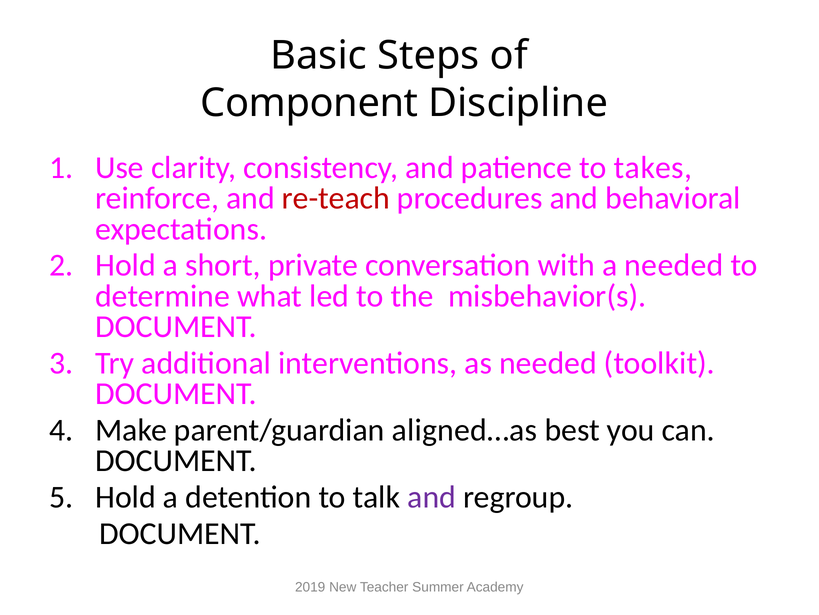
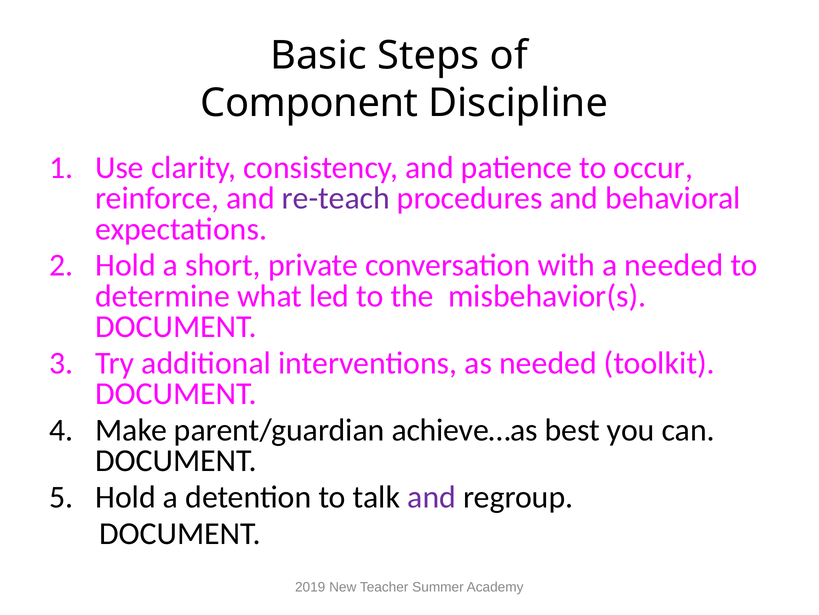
takes: takes -> occur (653, 168)
re-teach colour: red -> purple (336, 198)
aligned…as: aligned…as -> achieve…as (465, 430)
